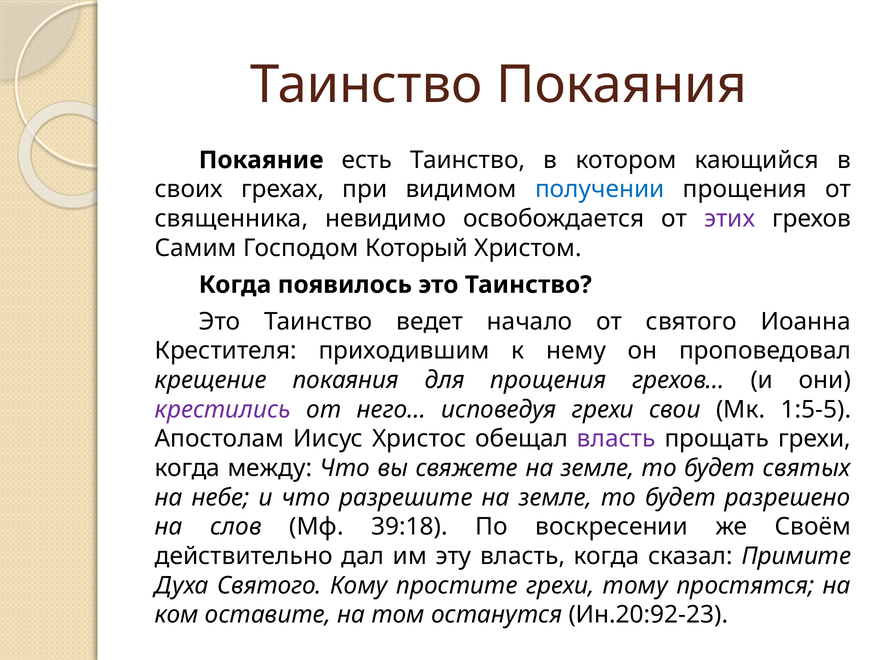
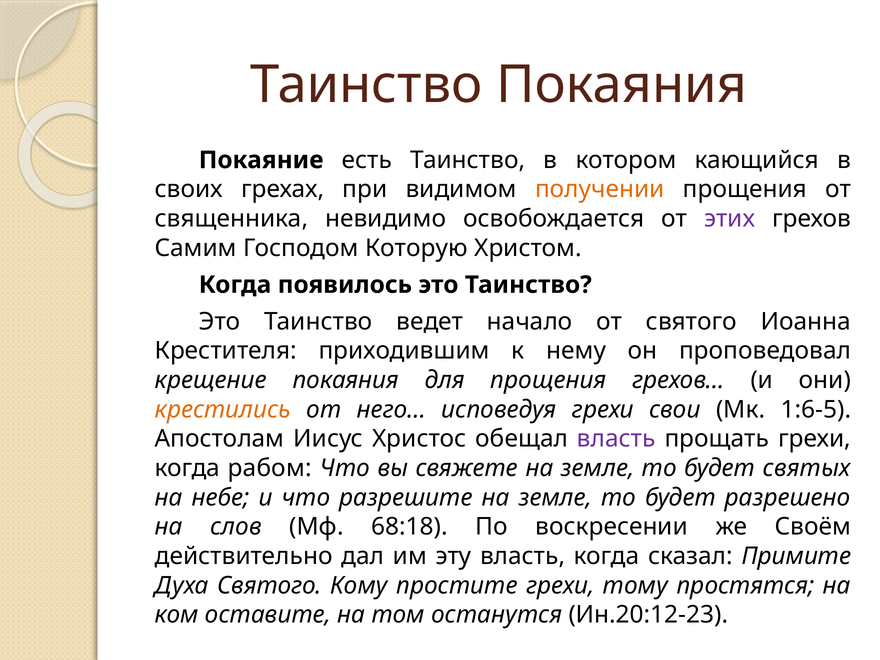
получении colour: blue -> orange (600, 189)
Который: Который -> Которую (416, 248)
крестились colour: purple -> orange (223, 410)
1:5-5: 1:5-5 -> 1:6-5 (816, 410)
между: между -> рабом (270, 468)
39:18: 39:18 -> 68:18 (409, 527)
Ин.20:92-23: Ин.20:92-23 -> Ин.20:12-23 (648, 615)
